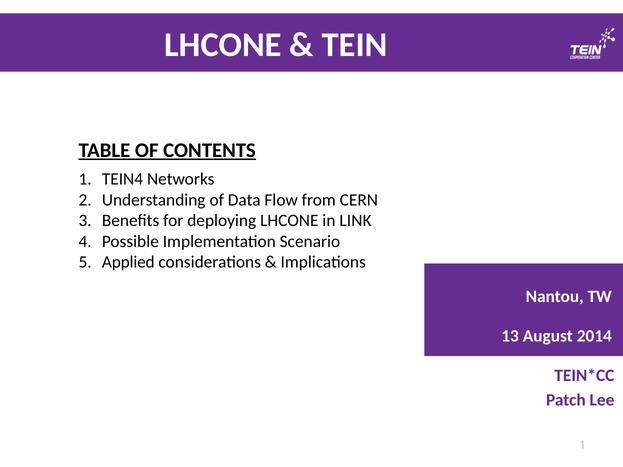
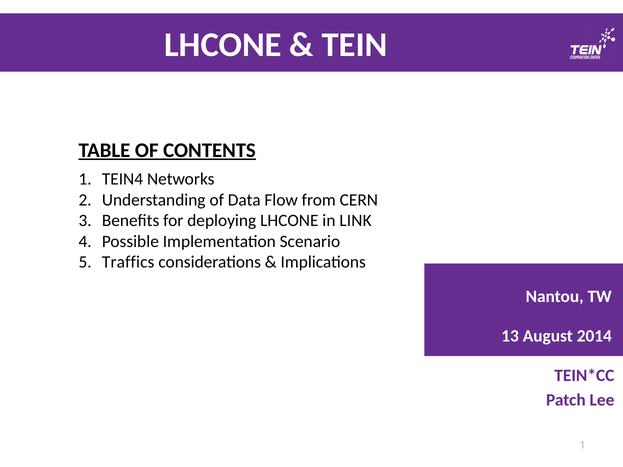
Applied: Applied -> Traffics (128, 262)
